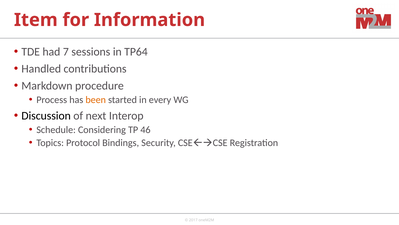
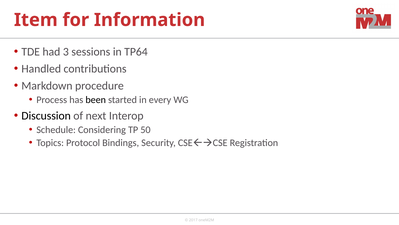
7: 7 -> 3 (66, 52)
been colour: orange -> black (96, 99)
46: 46 -> 50 (145, 129)
